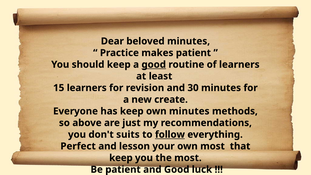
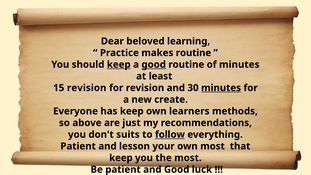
beloved minutes: minutes -> learning (189, 41)
makes patient: patient -> routine (193, 53)
keep underline: none -> present (119, 64)
of learners: learners -> minutes (239, 64)
15 learners: learners -> revision (87, 88)
minutes underline: none -> present (221, 88)
own minutes: minutes -> learners (189, 111)
Perfect: Perfect -> Patient (78, 146)
